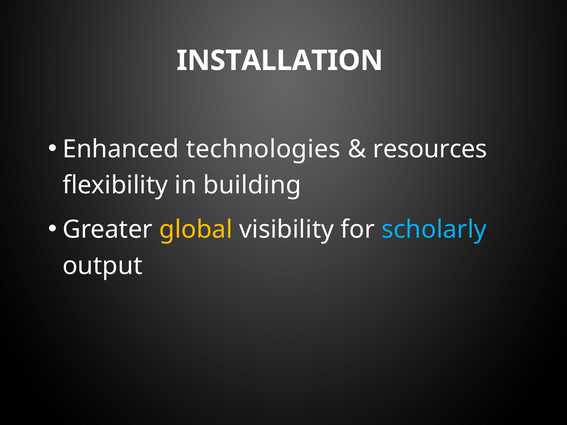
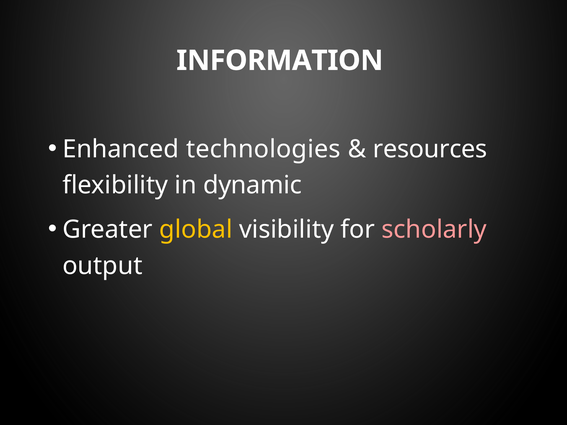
INSTALLATION: INSTALLATION -> INFORMATION (280, 61)
building: building -> dynamic (252, 185)
scholarly colour: light blue -> pink (434, 230)
